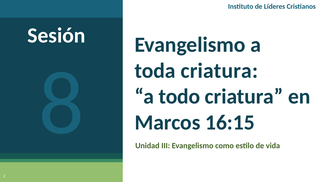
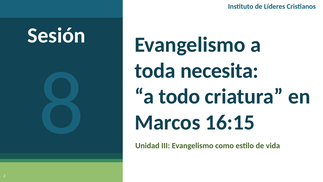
toda criatura: criatura -> necesita (219, 71)
